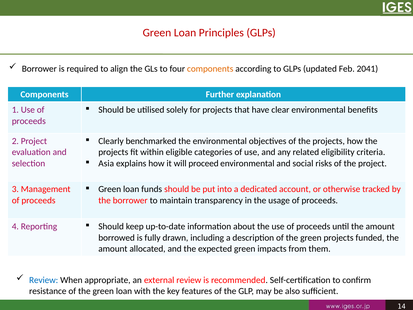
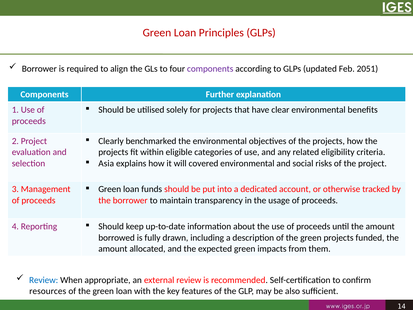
components colour: orange -> purple (210, 69)
2041: 2041 -> 2051 (367, 69)
proceed: proceed -> covered (204, 163)
resistance: resistance -> resources (48, 291)
